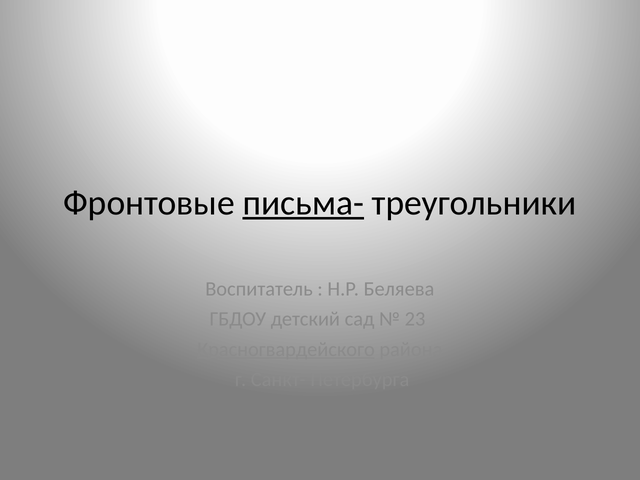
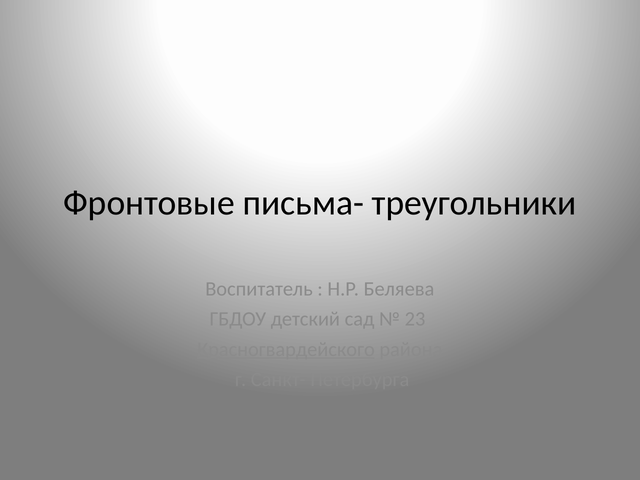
письма- underline: present -> none (303, 203)
